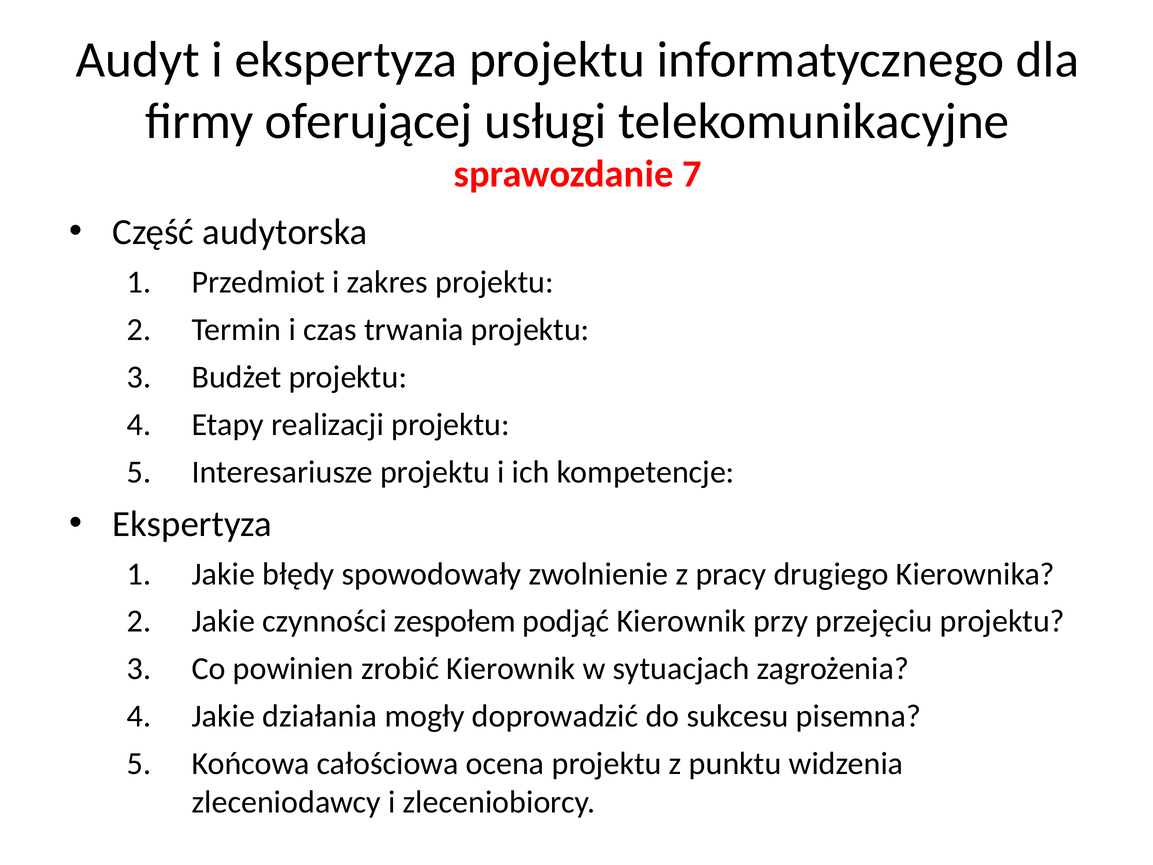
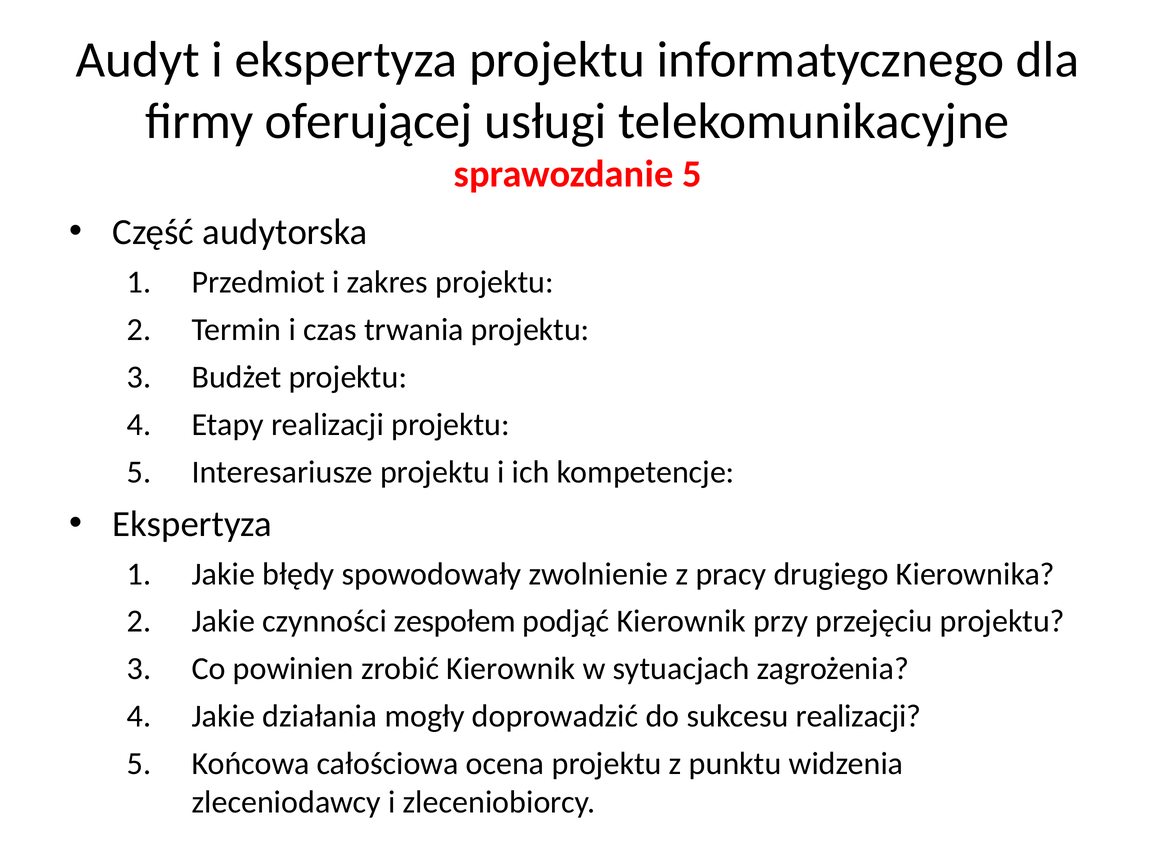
sprawozdanie 7: 7 -> 5 (692, 174)
sukcesu pisemna: pisemna -> realizacji (859, 716)
